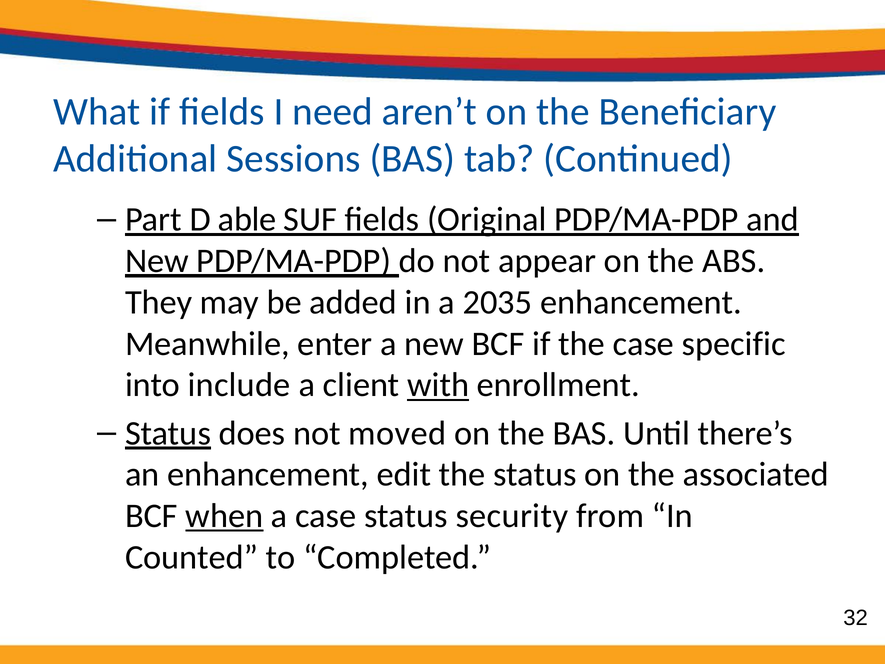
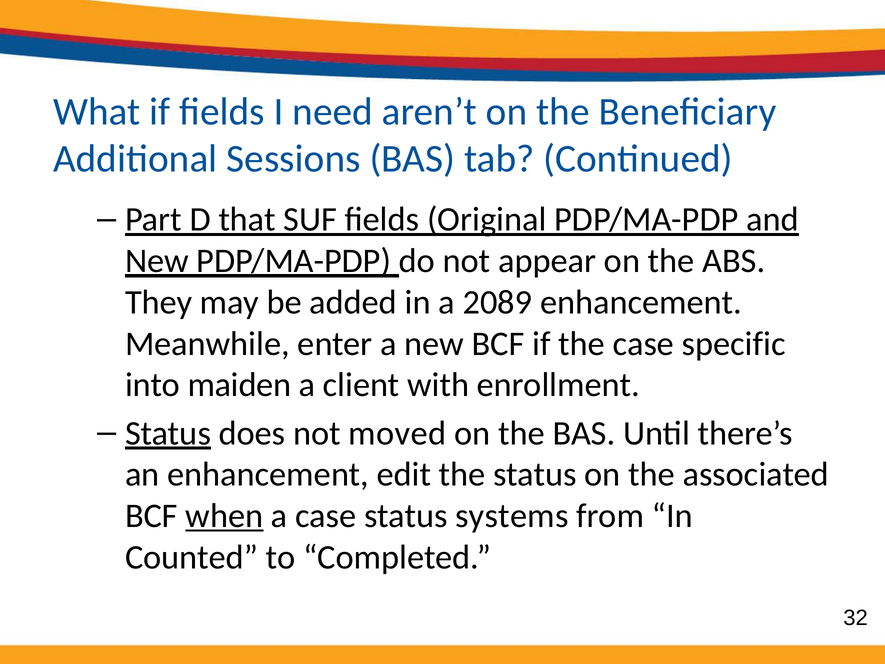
able: able -> that (247, 220)
2035: 2035 -> 2089 (497, 302)
include: include -> maiden (239, 385)
with underline: present -> none (438, 385)
security: security -> systems (512, 516)
